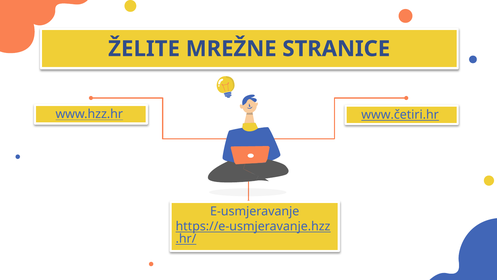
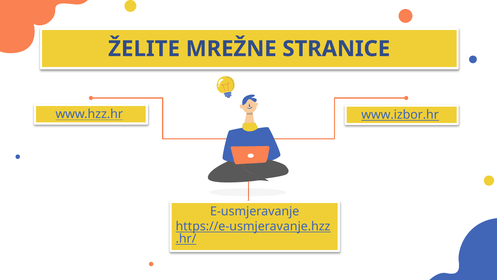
www.četiri.hr: www.četiri.hr -> www.izbor.hr (400, 114)
